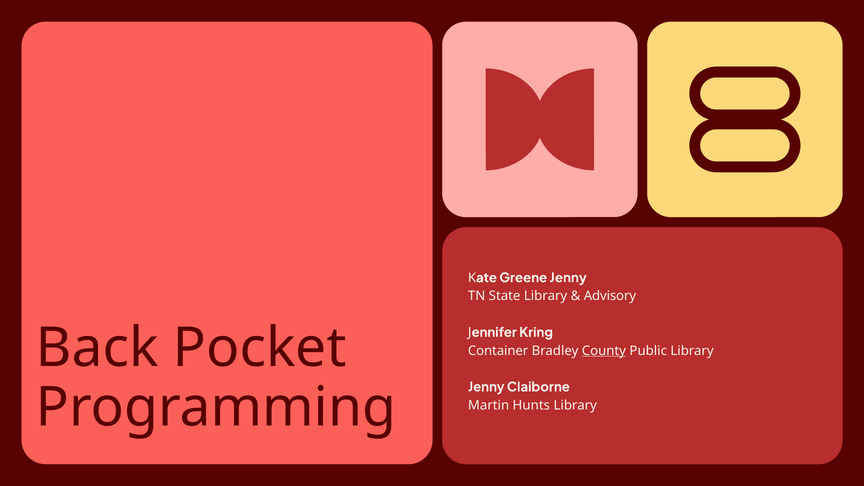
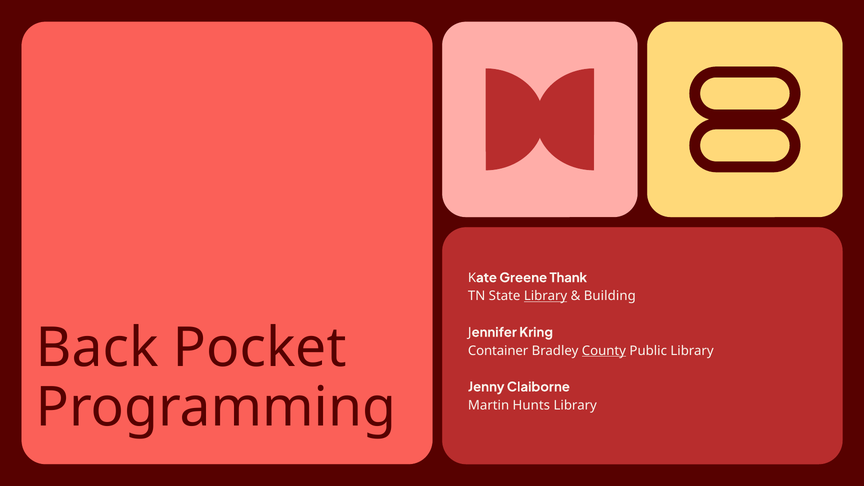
Greene Jenny: Jenny -> Thank (568, 278)
Library underline: none -> present (546, 296)
Advisory: Advisory -> Building (610, 296)
